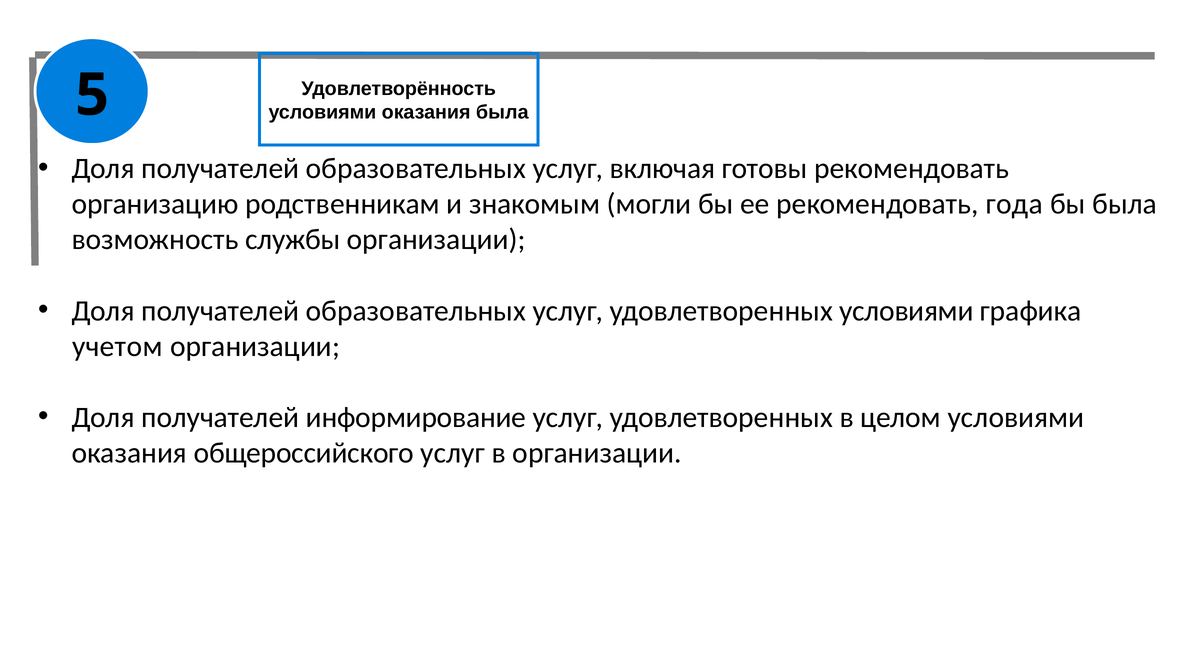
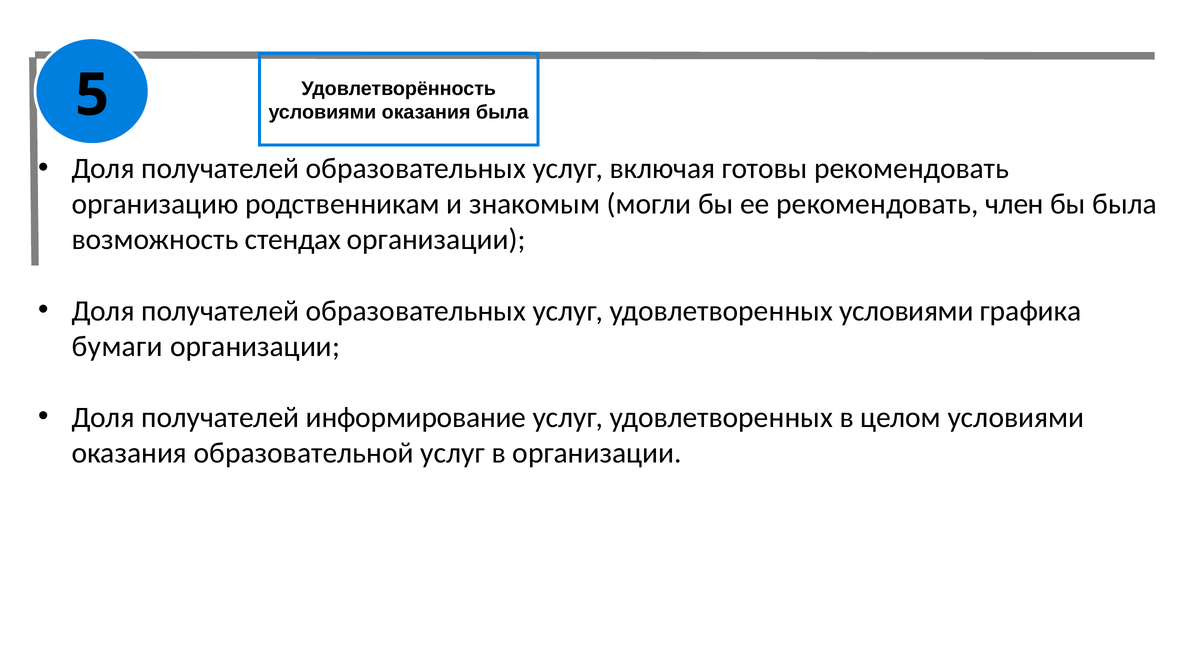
года: года -> член (1015, 204)
службы: службы -> стендах (293, 240)
учетом: учетом -> бумаги (117, 346)
общероссийского: общероссийского -> образовательной (304, 452)
